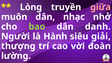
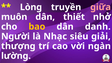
nhạc: nhạc -> thiết (74, 17)
bao colour: light green -> yellow (37, 27)
Hành: Hành -> Nhạc (55, 36)
đoàn: đoàn -> ngàn (99, 46)
